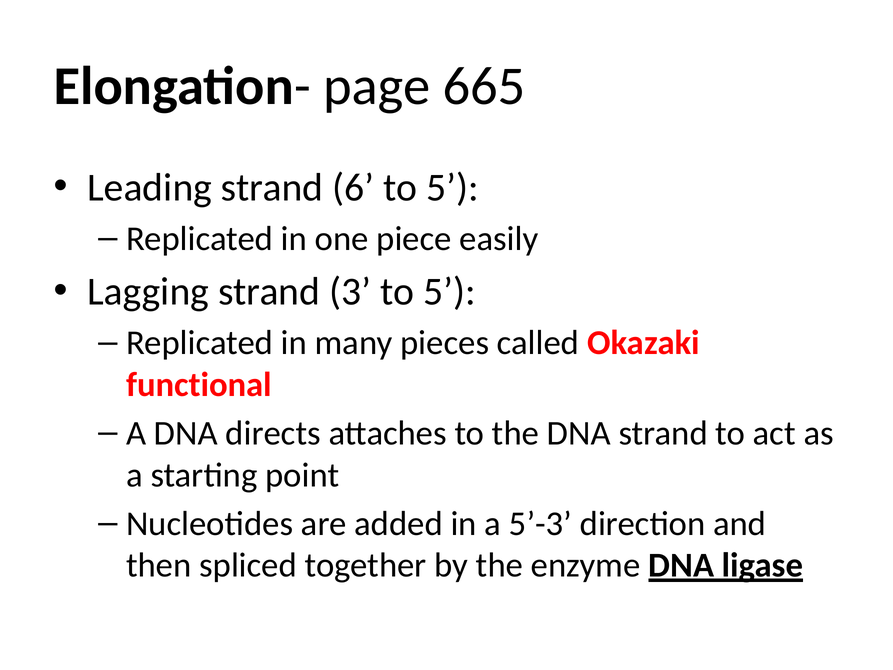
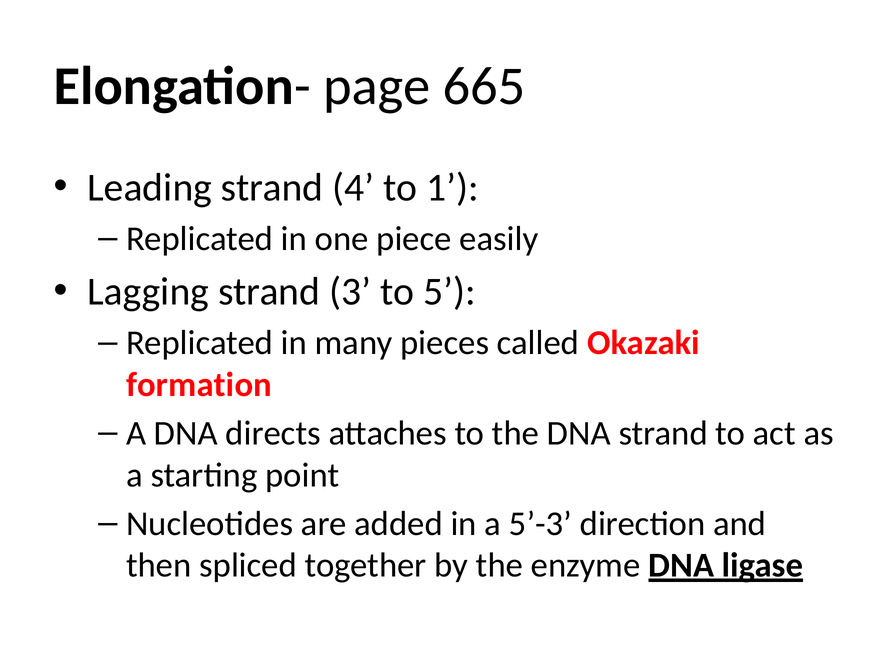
6: 6 -> 4 (353, 187)
5: 5 -> 1 (452, 187)
functional: functional -> formation (199, 385)
